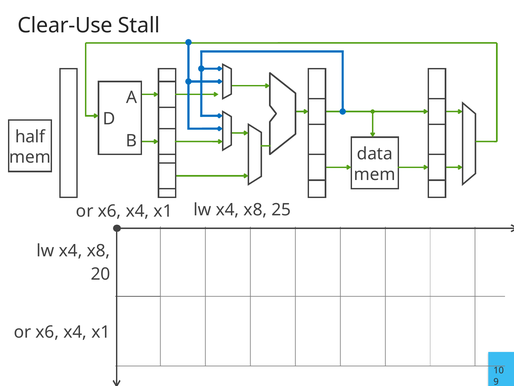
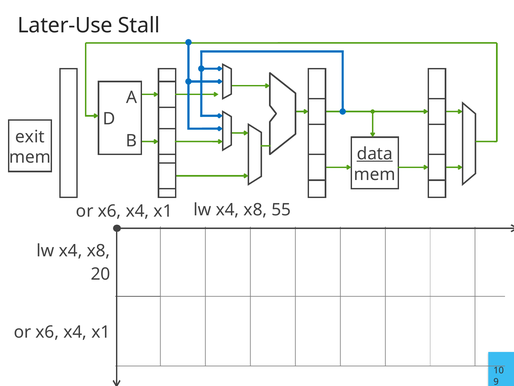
Clear-Use: Clear-Use -> Later-Use (65, 25)
half: half -> exit (30, 137)
data underline: none -> present (375, 154)
25: 25 -> 55 (281, 210)
